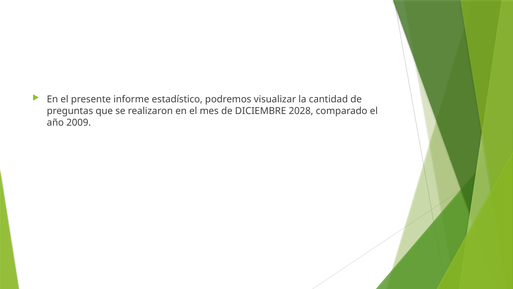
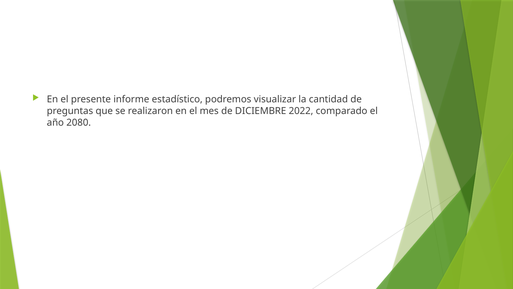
2028: 2028 -> 2022 (301, 111)
2009: 2009 -> 2080 (79, 122)
